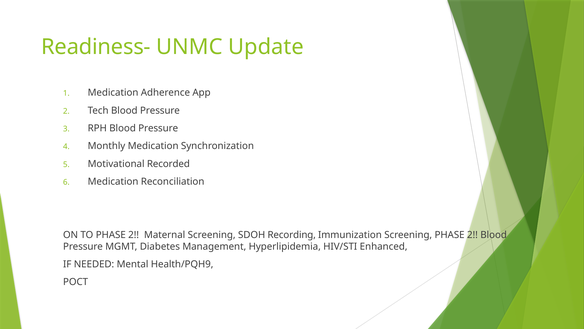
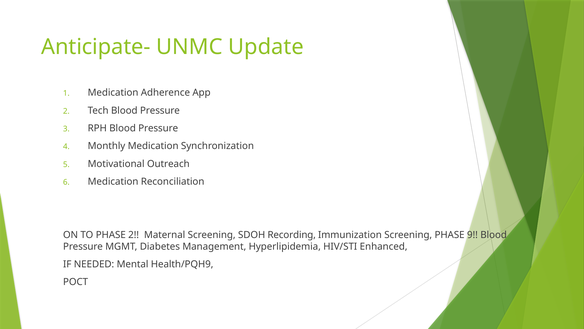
Readiness-: Readiness- -> Anticipate- (96, 47)
Recorded: Recorded -> Outreach (168, 164)
Screening PHASE 2: 2 -> 9 (472, 235)
